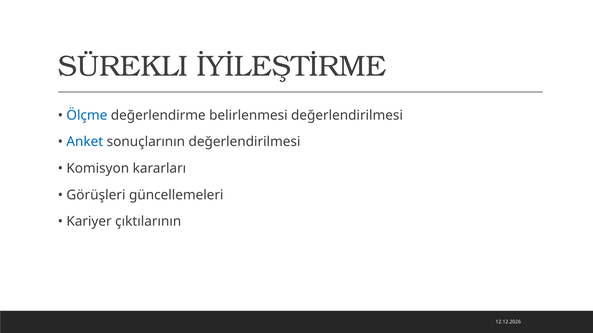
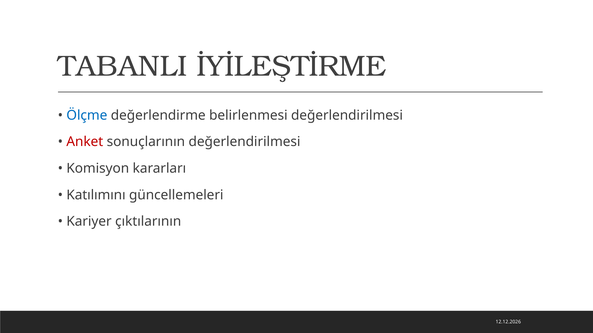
SÜREKLI: SÜREKLI -> TABANLI (123, 66)
Anket colour: blue -> red (85, 142)
Görüşleri: Görüşleri -> Katılımını (96, 195)
